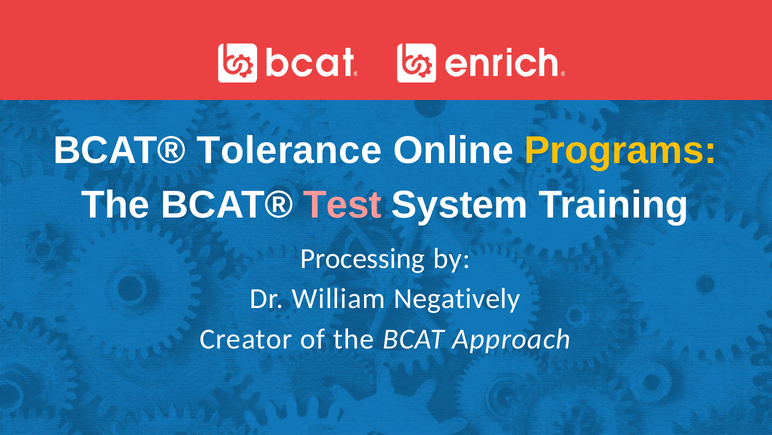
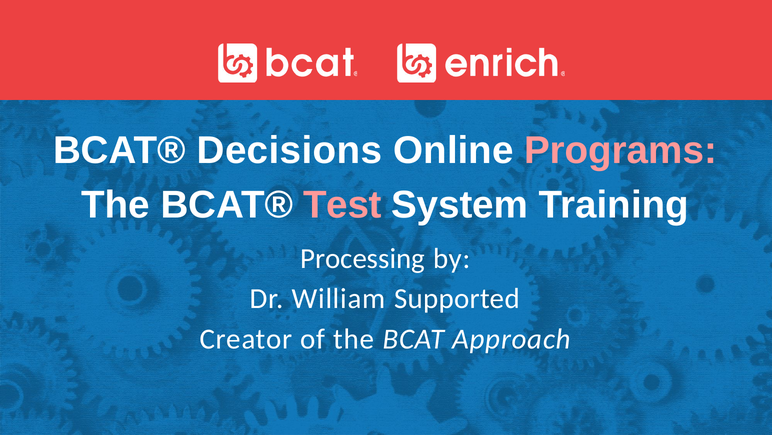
Tolerance: Tolerance -> Decisions (289, 150)
Programs colour: yellow -> pink (621, 150)
Negatively: Negatively -> Supported (457, 298)
